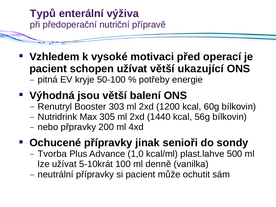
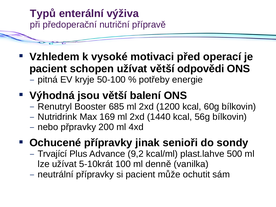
ukazující: ukazující -> odpovědi (201, 69)
303: 303 -> 685 (116, 107)
305: 305 -> 169 (107, 117)
Tvorba: Tvorba -> Trvající (52, 154)
1,0: 1,0 -> 9,2 (136, 154)
